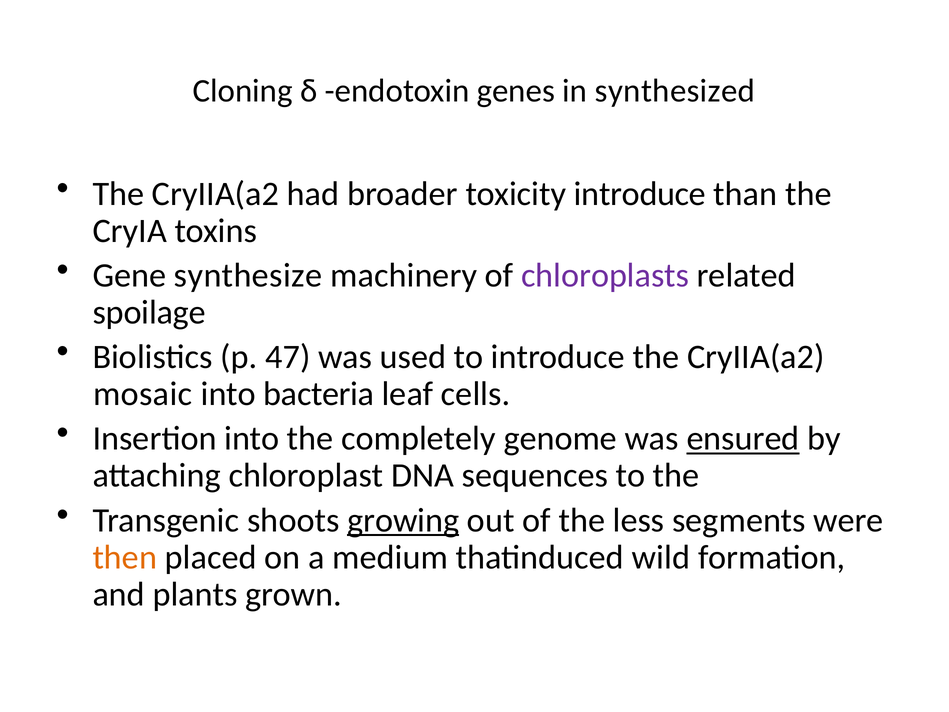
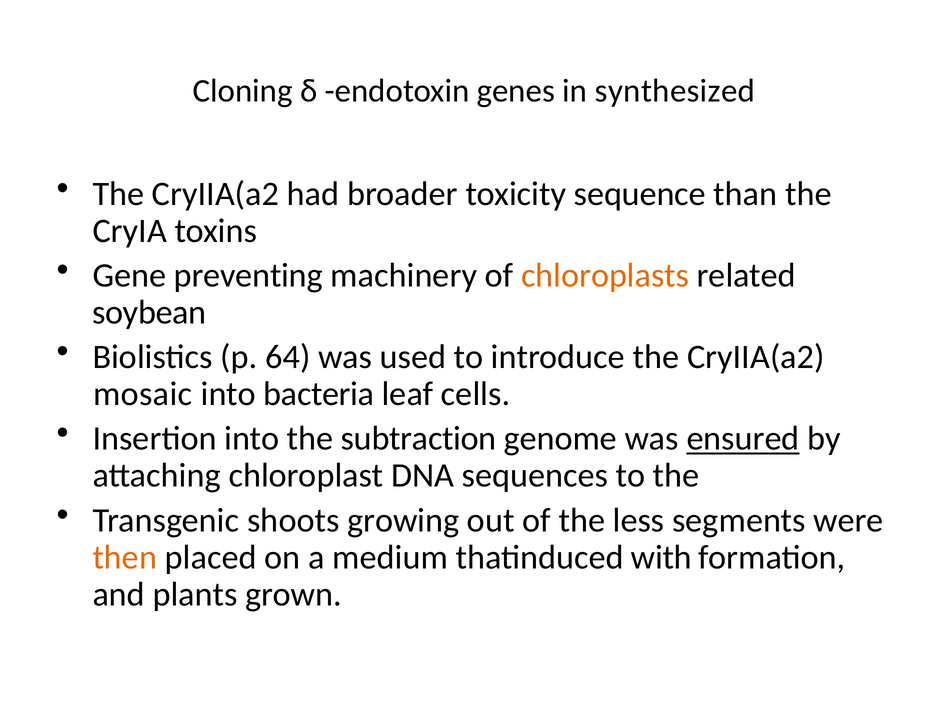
toxicity introduce: introduce -> sequence (640, 194)
synthesize: synthesize -> preventing (248, 275)
chloroplasts colour: purple -> orange (605, 275)
spoilage: spoilage -> soybean (149, 312)
47: 47 -> 64 (288, 357)
completely: completely -> subtraction (419, 438)
growing underline: present -> none (403, 520)
wild: wild -> with (661, 557)
